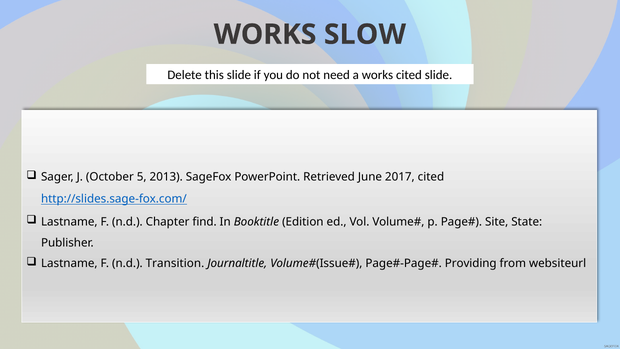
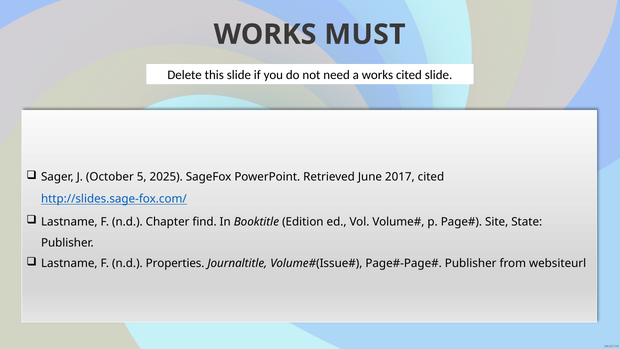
SLOW: SLOW -> MUST (365, 34)
2013: 2013 -> 2025 (166, 177)
Transition: Transition -> Properties (175, 263)
Providing: Providing -> Publisher (471, 263)
